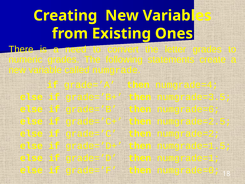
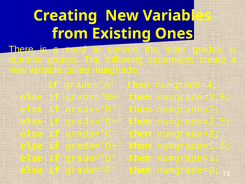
numgrade=6: numgrade=6 -> numgrade=7 (188, 109)
